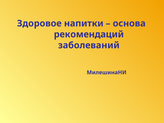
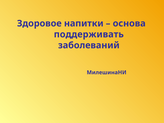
рекомендаций: рекомендаций -> поддерживать (89, 34)
